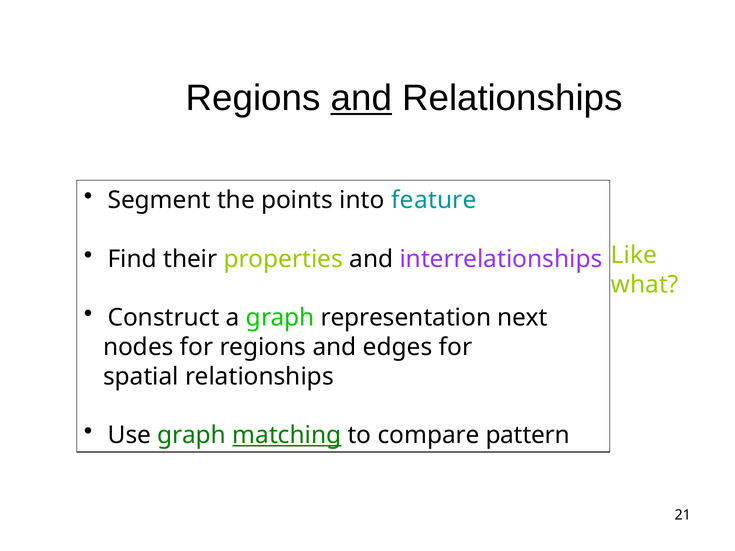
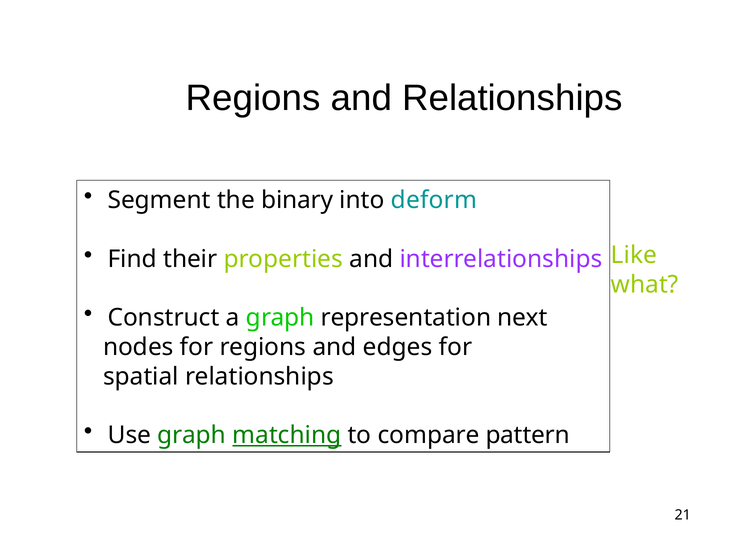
and underline: present -> none (361, 98)
points: points -> binary (297, 200)
feature: feature -> deform (434, 200)
